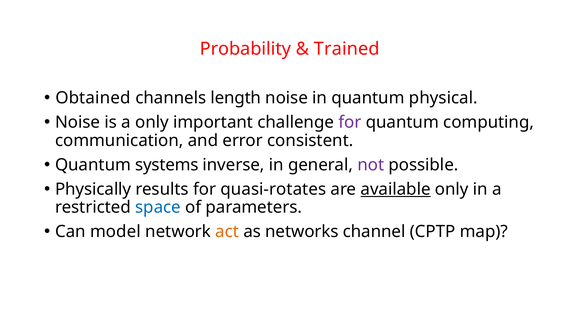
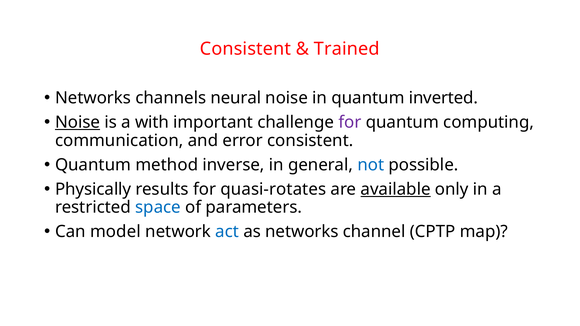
Probability: Probability -> Consistent (245, 49)
Obtained: Obtained -> Networks (93, 98)
length: length -> neural (236, 98)
physical: physical -> inverted (443, 98)
Noise underline: none -> present (78, 122)
a only: only -> with (152, 122)
systems: systems -> method (167, 165)
not colour: purple -> blue (371, 165)
act colour: orange -> blue (227, 232)
